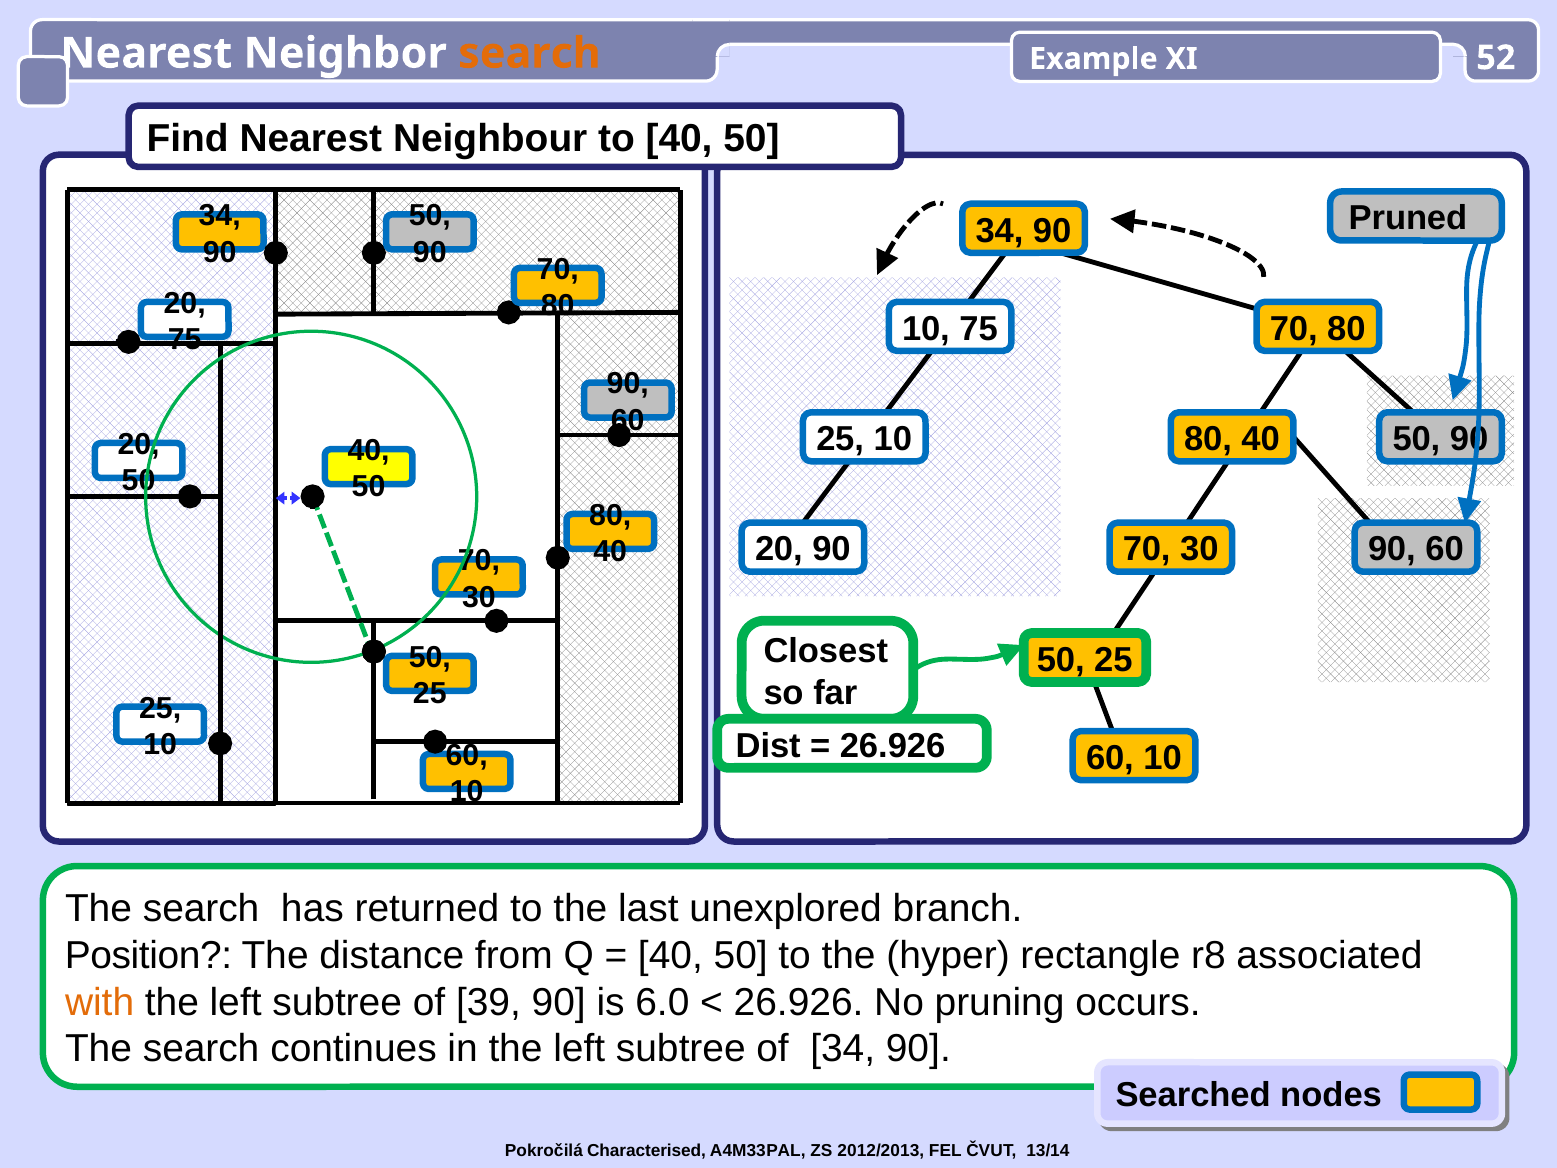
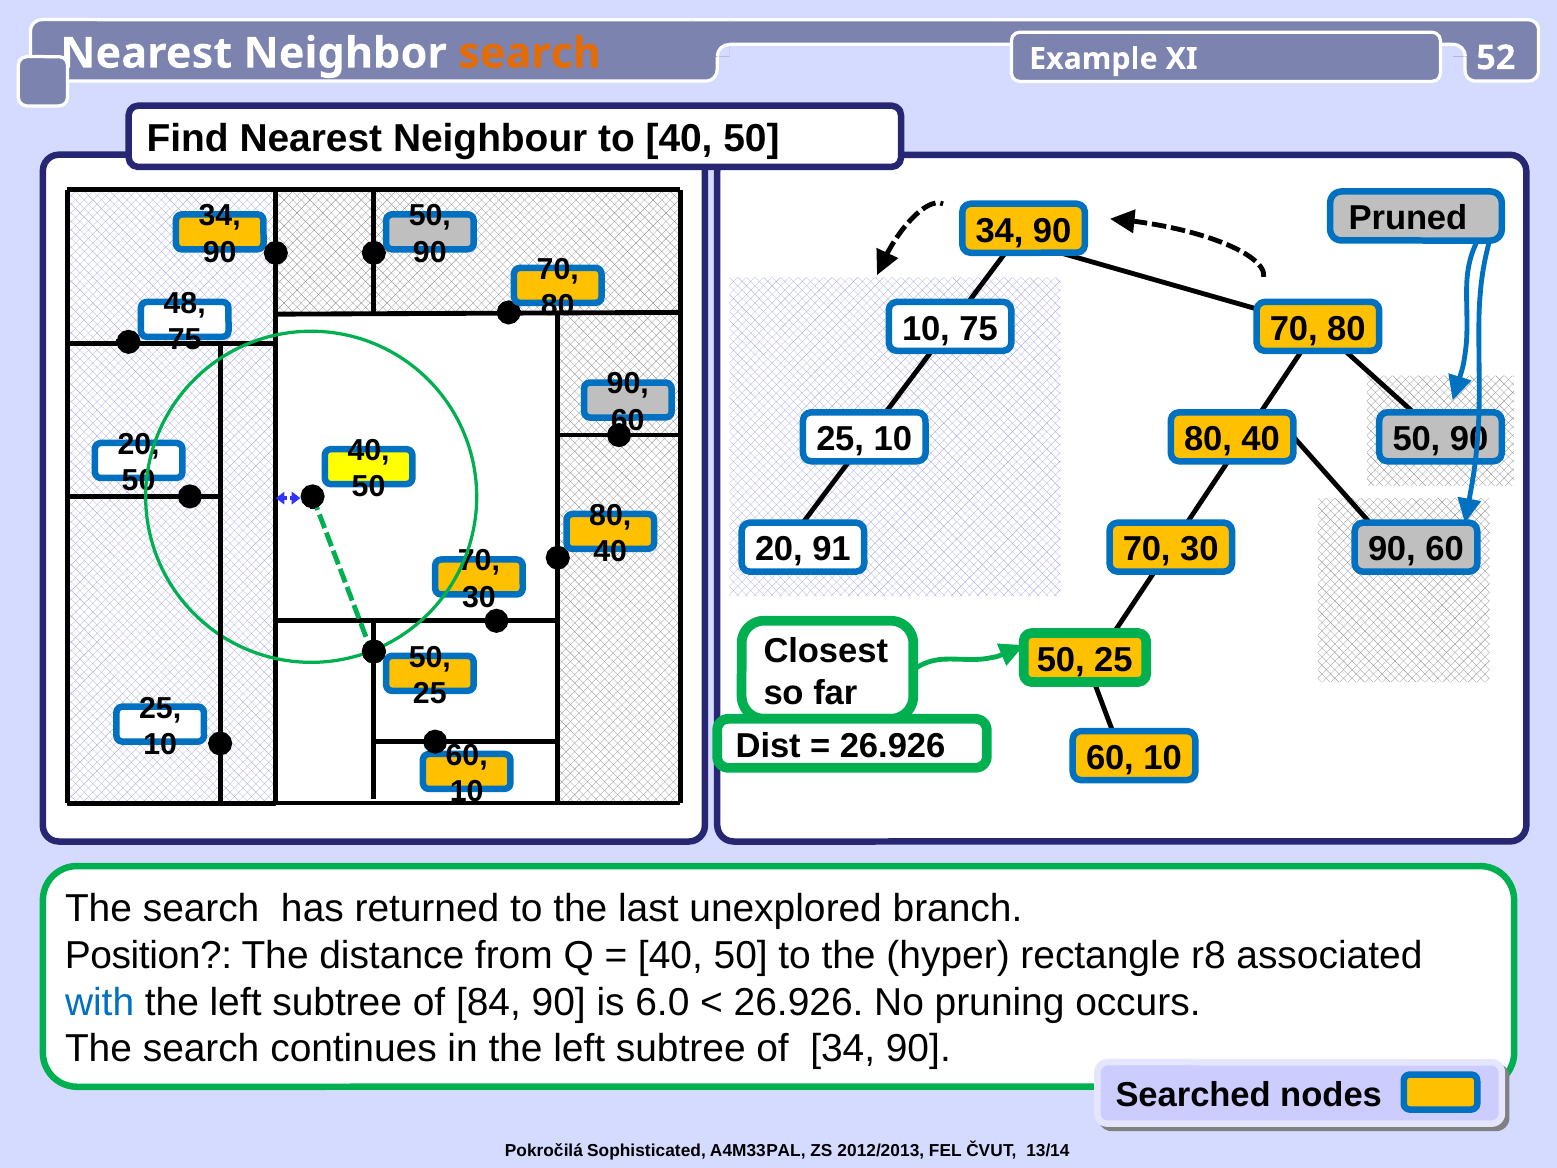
20: 20 -> 48 (185, 303)
20 90: 90 -> 91 (831, 549)
with colour: orange -> blue (100, 1002)
39: 39 -> 84 (488, 1002)
Characterised: Characterised -> Sophisticated (646, 1150)
